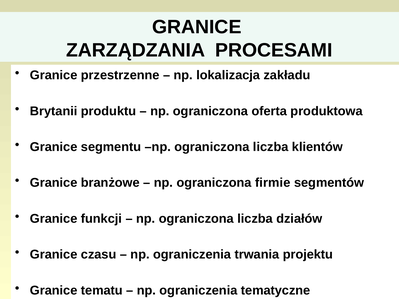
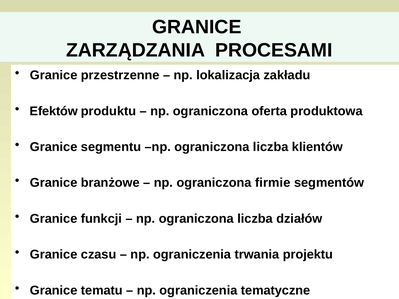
Brytanii: Brytanii -> Efektów (54, 111)
